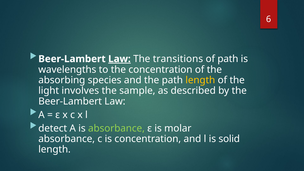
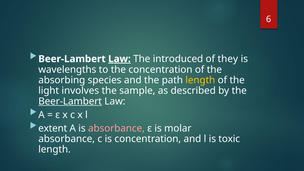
transitions: transitions -> introduced (178, 59)
of path: path -> they (228, 59)
Beer-Lambert underline: none -> present (70, 101)
detect: detect -> extent (53, 128)
absorbance colour: light green -> pink (116, 128)
solid: solid -> toxic (229, 139)
